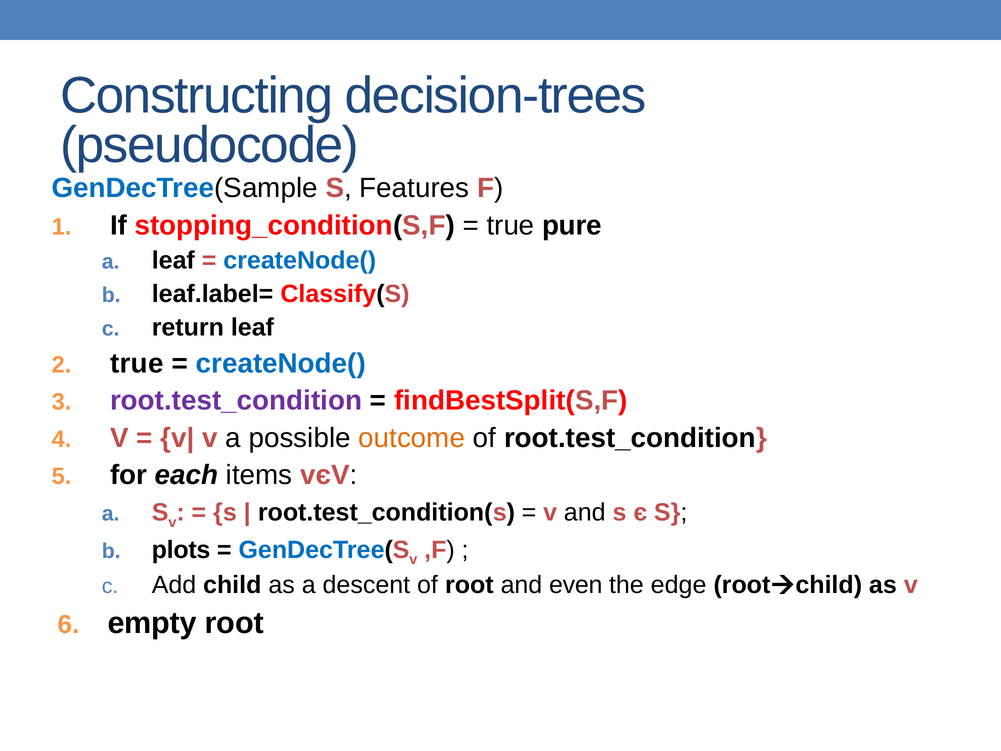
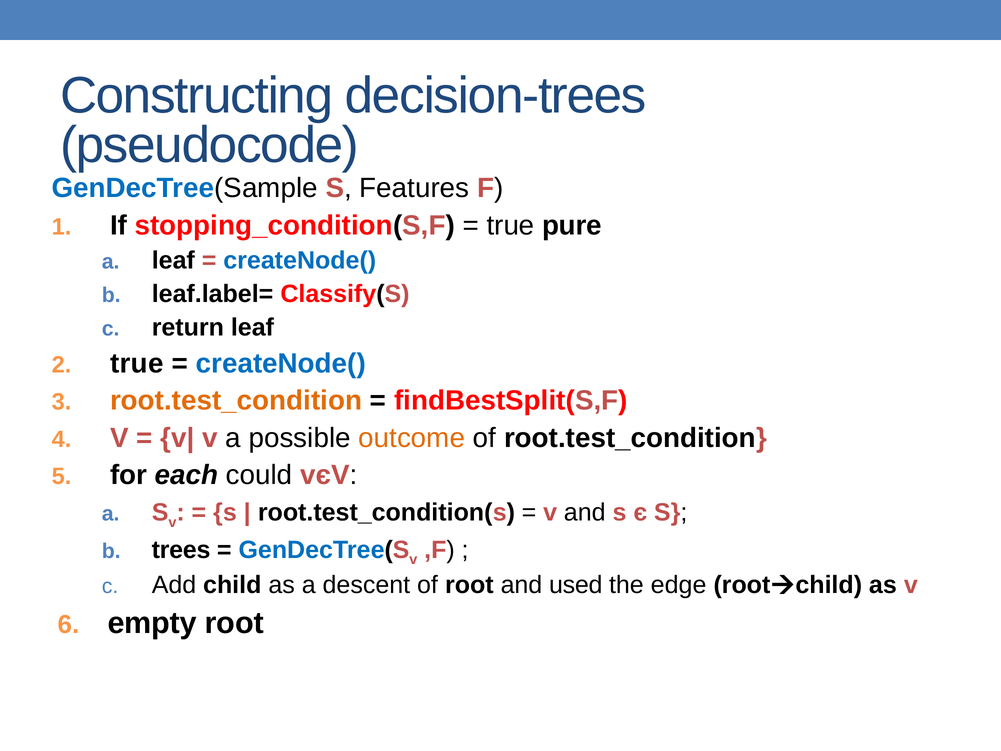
root.test_condition colour: purple -> orange (236, 400)
items: items -> could (259, 475)
plots: plots -> trees (181, 550)
even: even -> used (576, 585)
